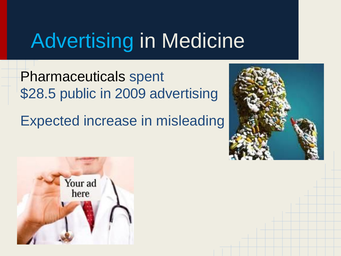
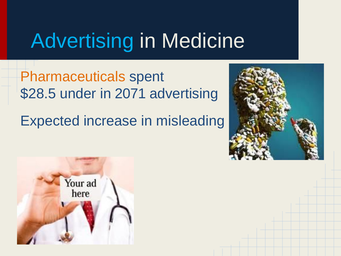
Pharmaceuticals colour: black -> orange (73, 76)
public: public -> under (78, 94)
2009: 2009 -> 2071 (130, 94)
